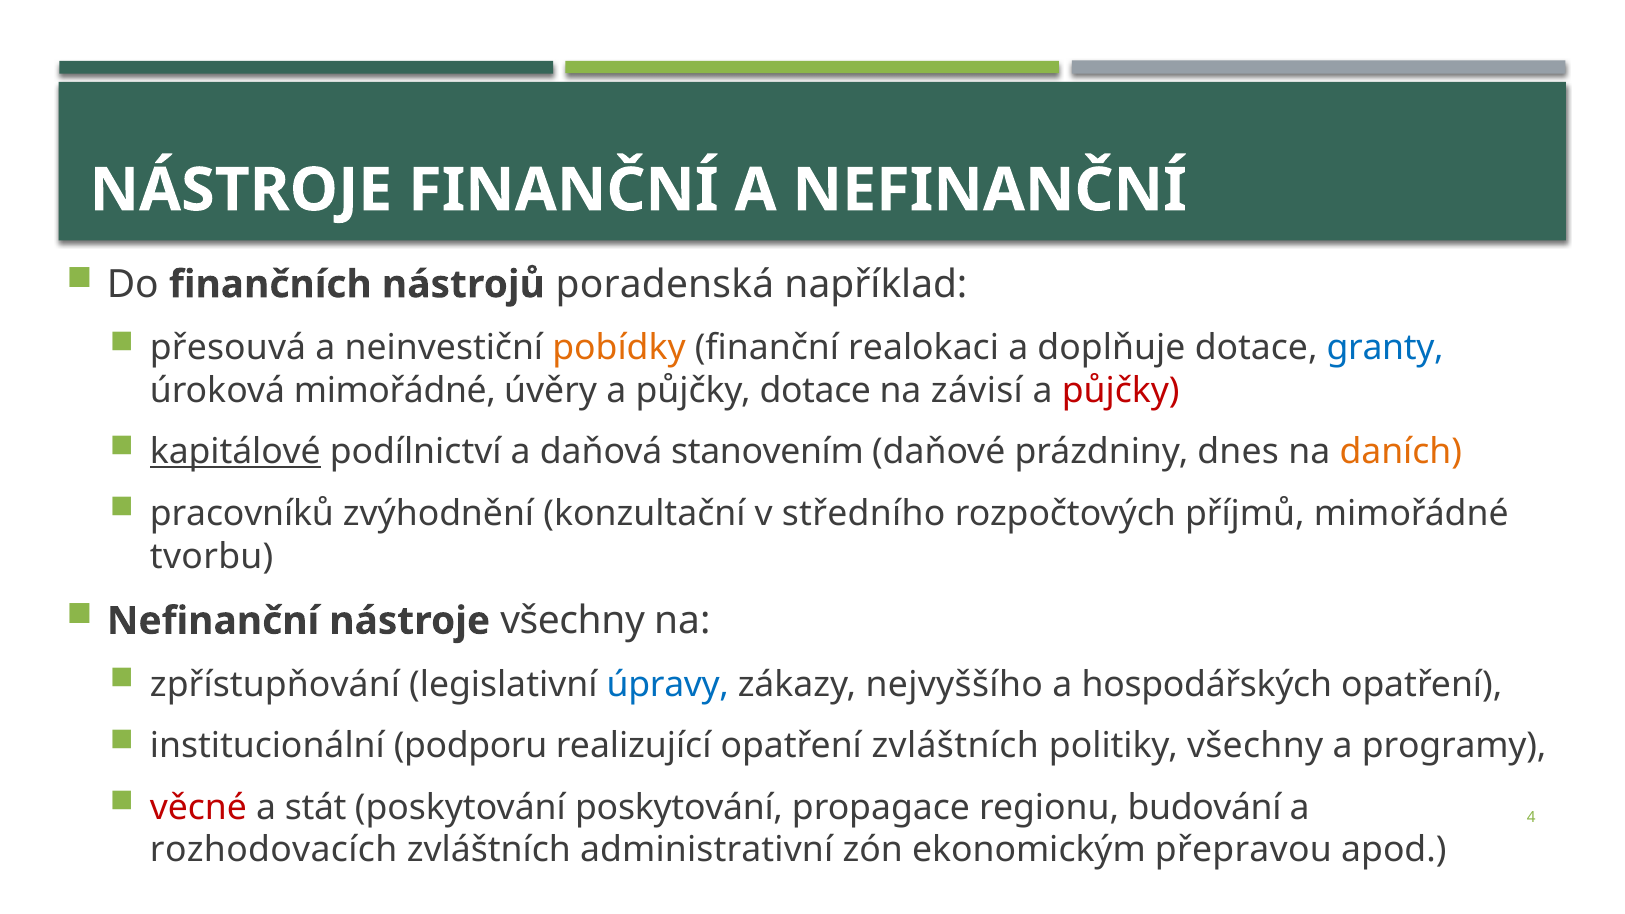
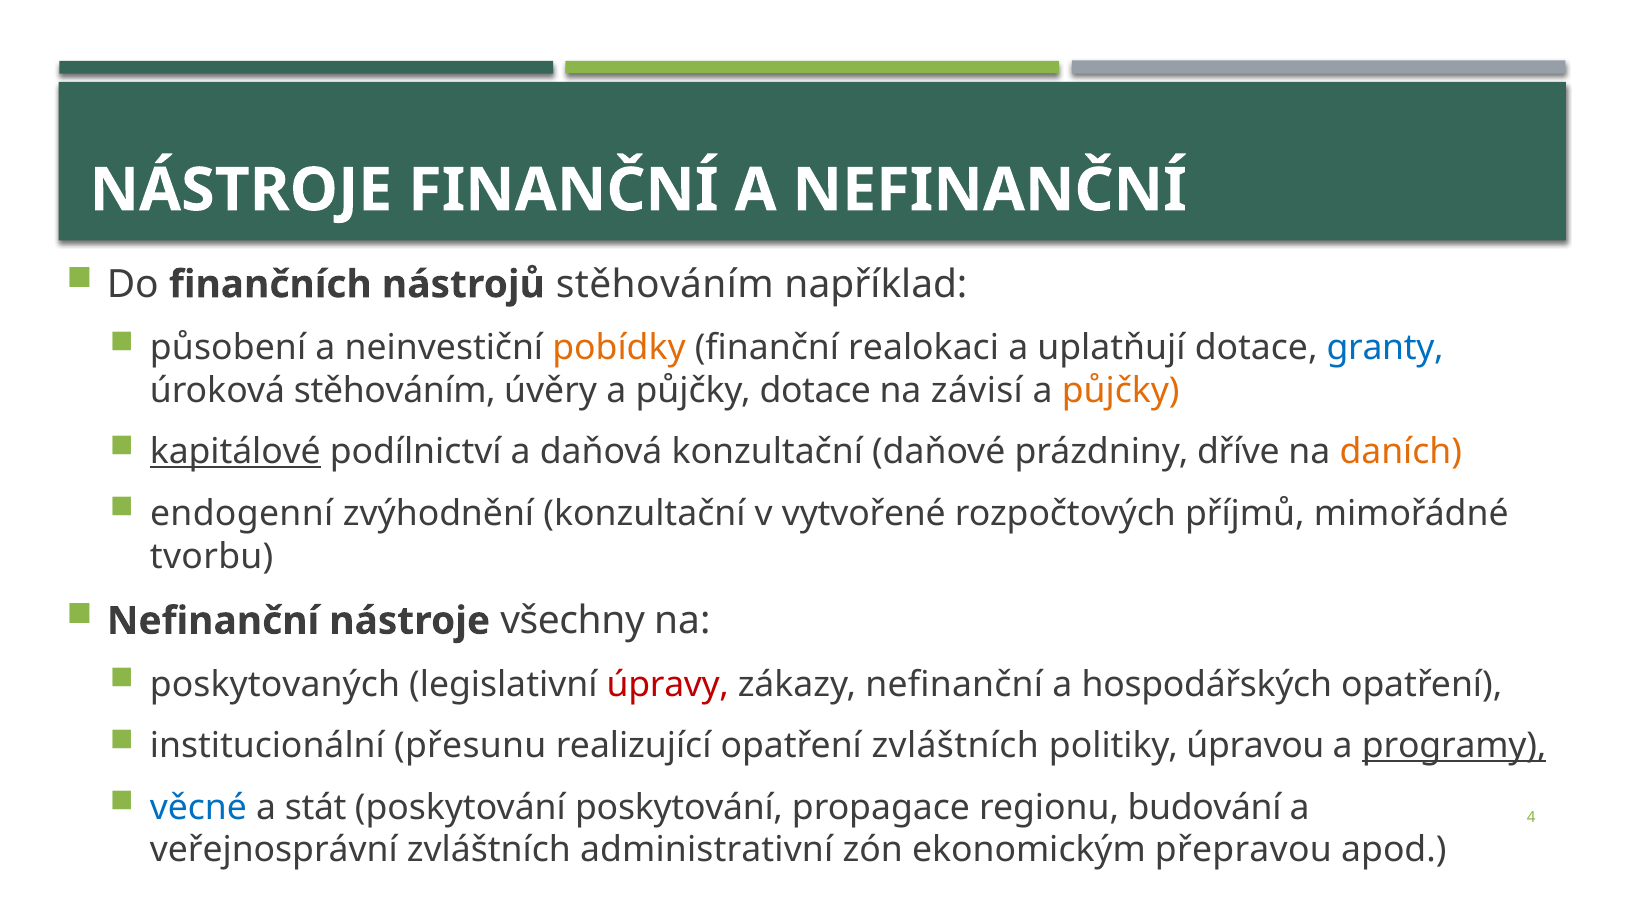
nástrojů poradenská: poradenská -> stěhováním (665, 285)
přesouvá: přesouvá -> působení (228, 348)
doplňuje: doplňuje -> uplatňují (1111, 348)
úroková mimořádné: mimořádné -> stěhováním (395, 391)
půjčky colour: red -> orange (1121, 391)
daňová stanovením: stanovením -> konzultační (767, 452)
dnes: dnes -> dříve (1238, 452)
pracovníků: pracovníků -> endogenní (242, 514)
středního: středního -> vytvořené (864, 514)
zpřístupňování: zpřístupňování -> poskytovaných (275, 684)
úpravy colour: blue -> red (668, 684)
zákazy nejvyššího: nejvyššího -> nefinanční (954, 684)
podporu: podporu -> přesunu (470, 746)
politiky všechny: všechny -> úpravou (1255, 746)
programy underline: none -> present (1454, 746)
věcné colour: red -> blue (198, 808)
rozhodovacích: rozhodovacích -> veřejnosprávní (274, 850)
